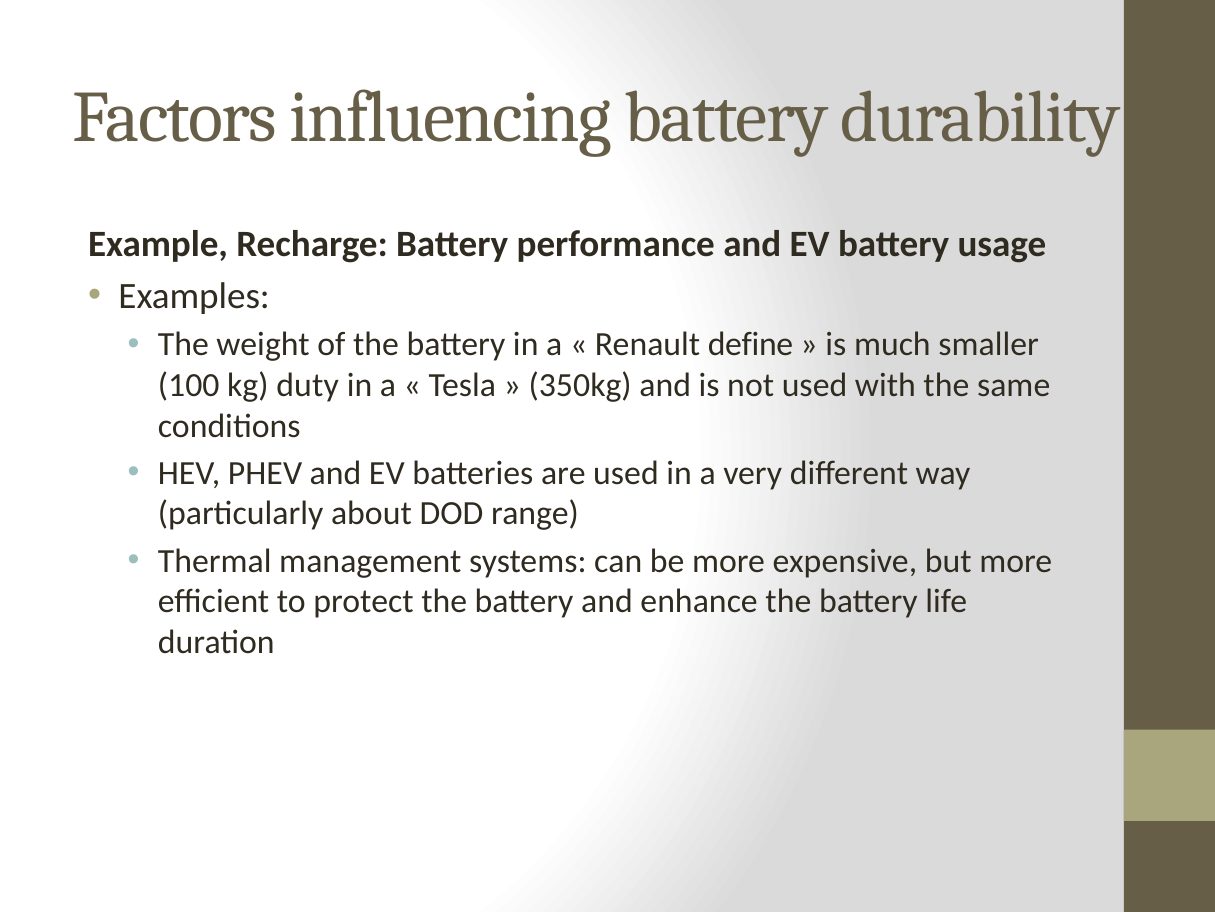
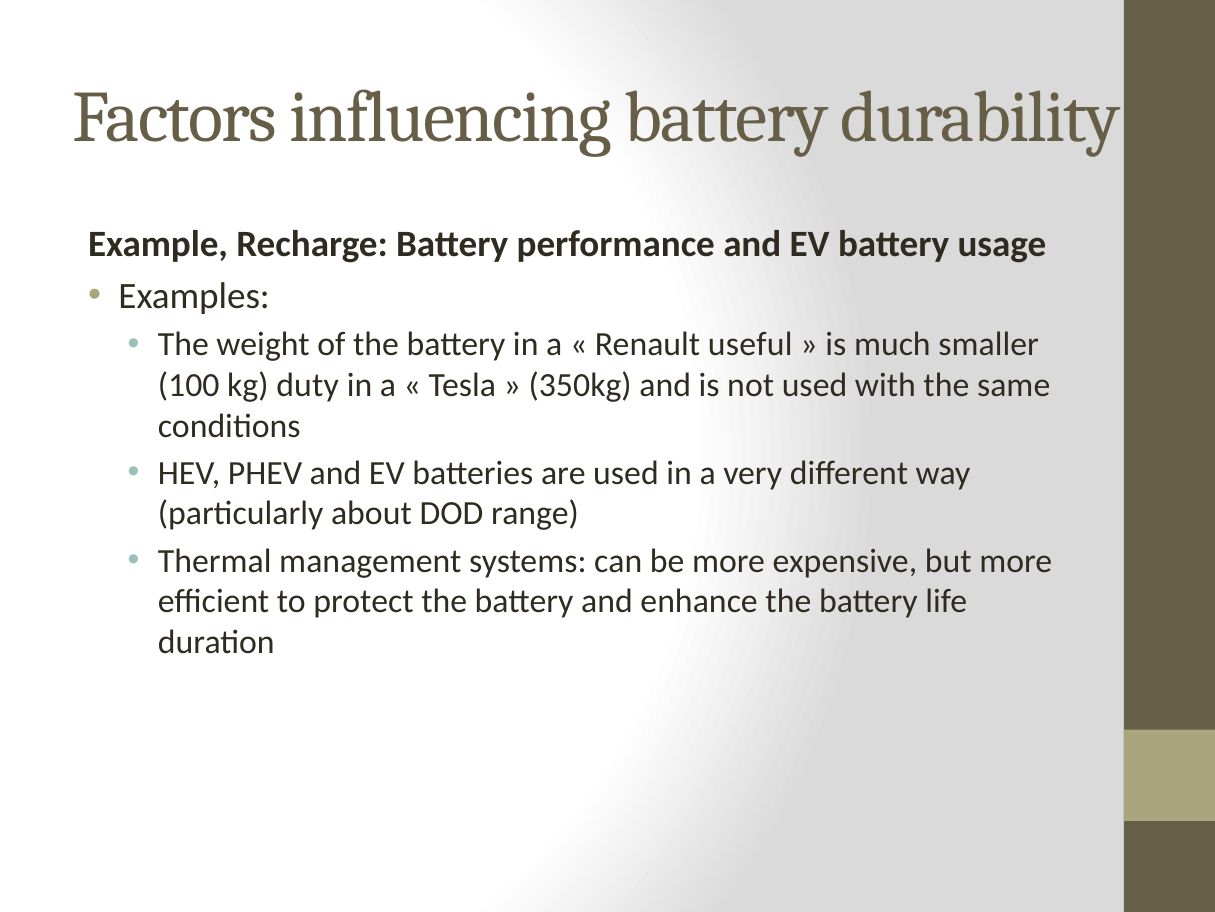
define: define -> useful (750, 345)
